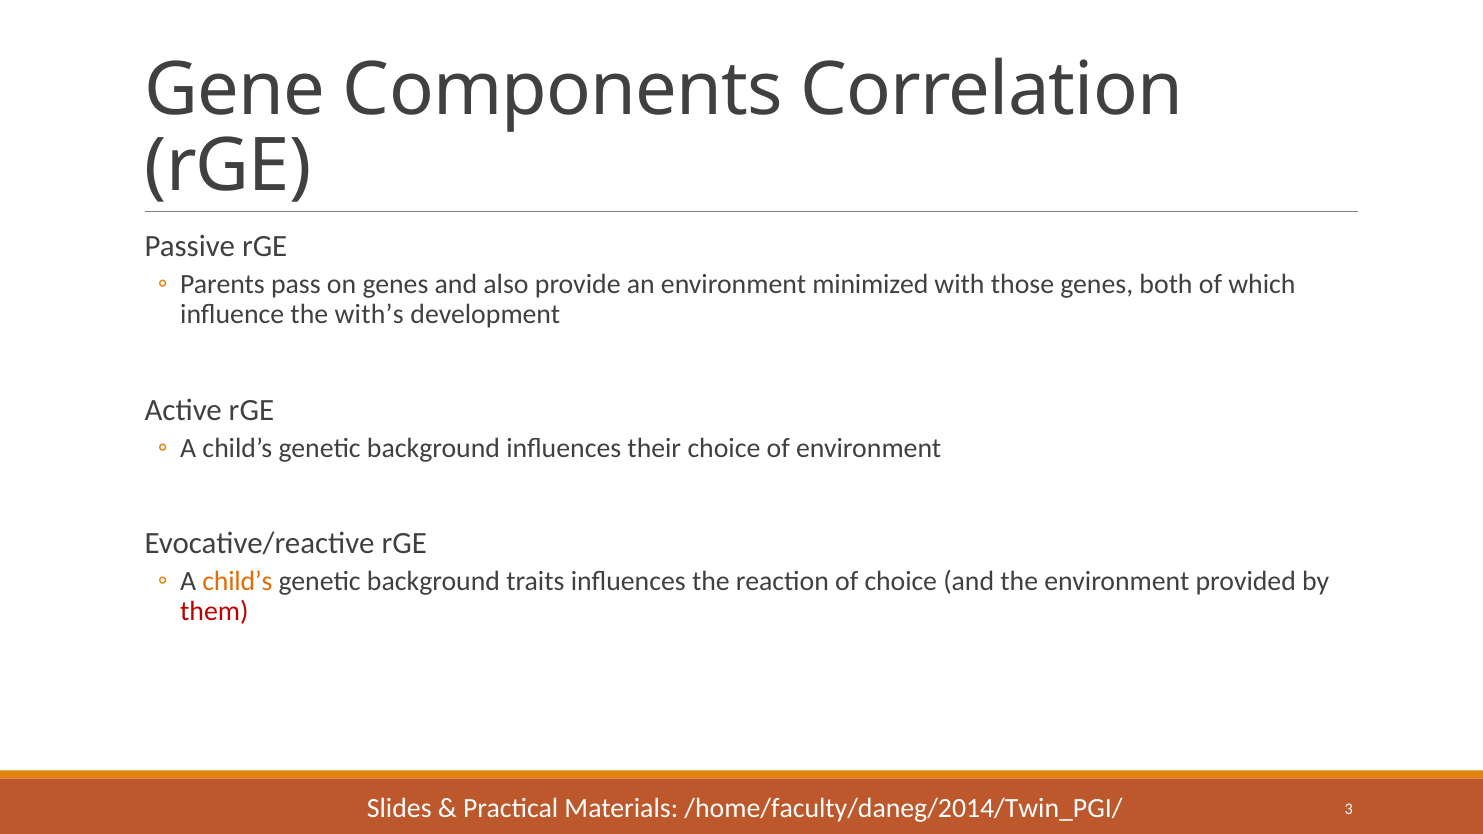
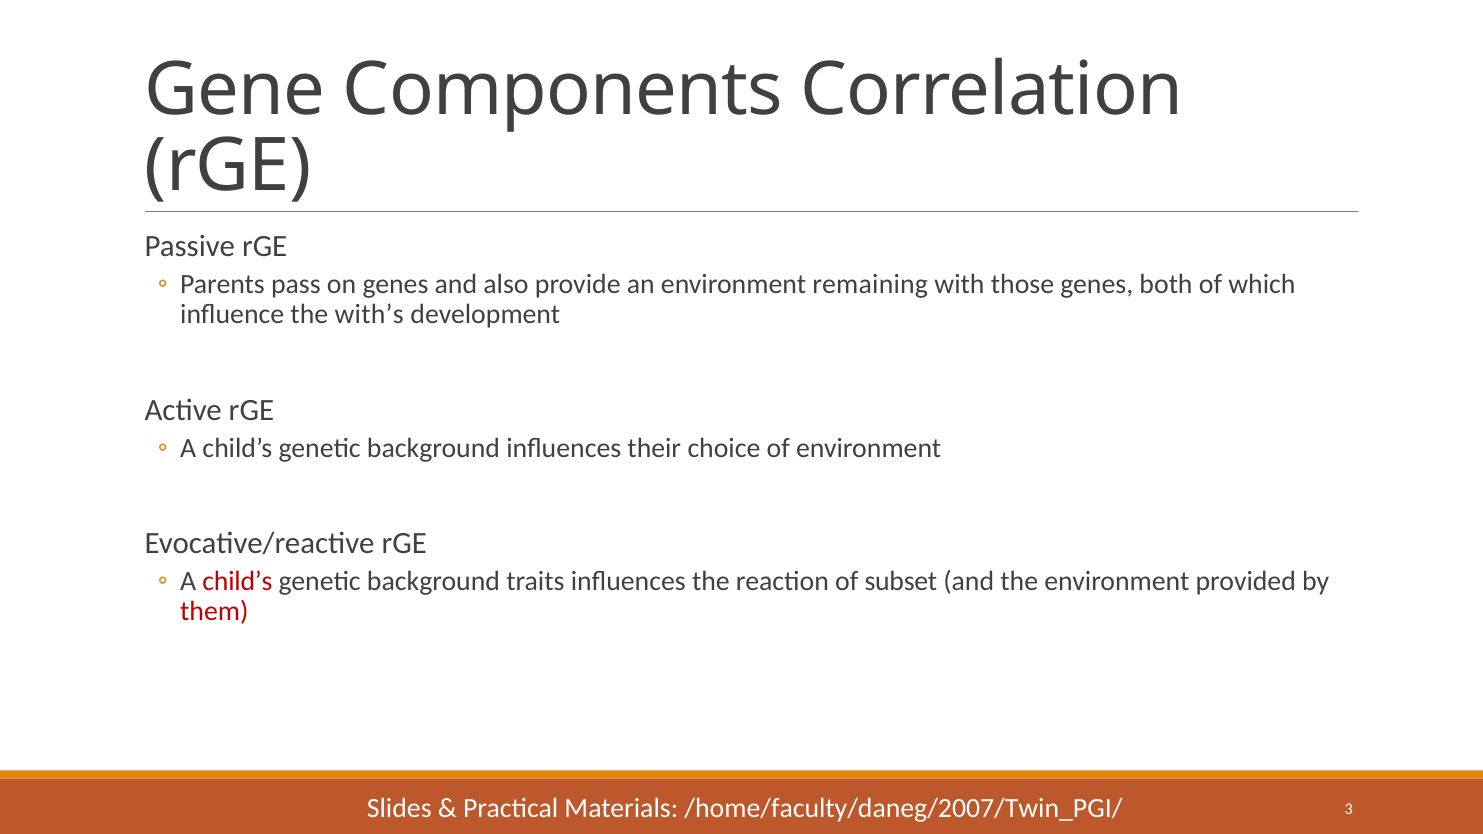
minimized: minimized -> remaining (870, 285)
child’s colour: orange -> red (237, 582)
of choice: choice -> subset (901, 582)
/home/faculty/daneg/2014/Twin_PGI/: /home/faculty/daneg/2014/Twin_PGI/ -> /home/faculty/daneg/2007/Twin_PGI/ (903, 808)
